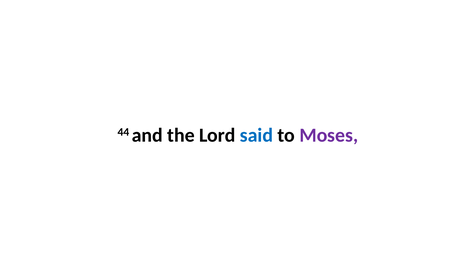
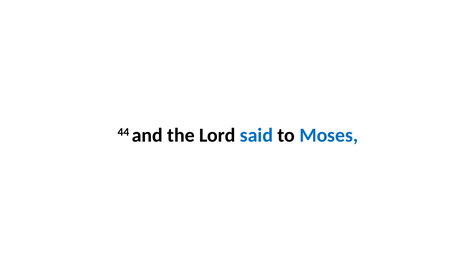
Moses colour: purple -> blue (329, 135)
